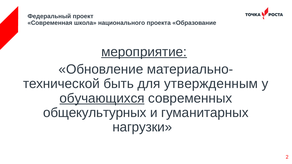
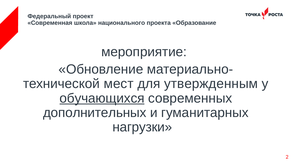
мероприятие underline: present -> none (144, 52)
быть: быть -> мест (119, 84)
общекультурных: общекультурных -> дополнительных (95, 113)
